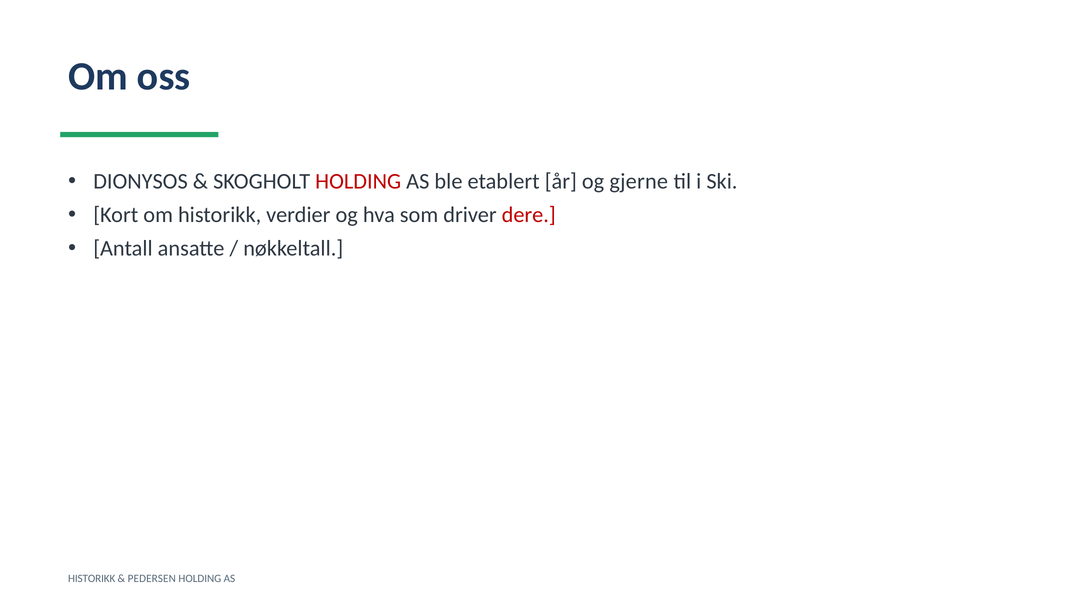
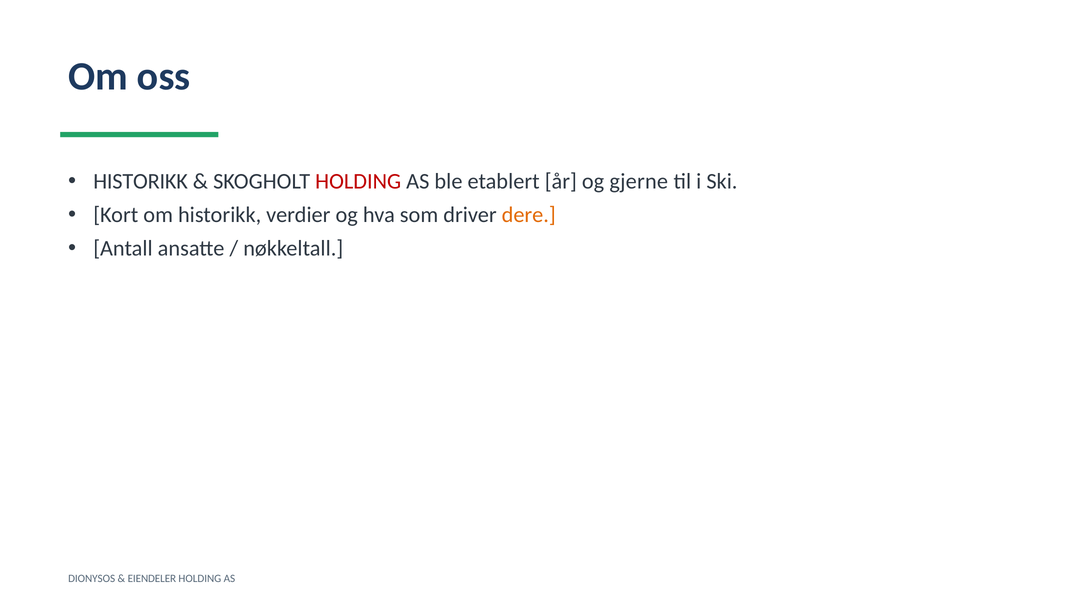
DIONYSOS: DIONYSOS -> HISTORIKK (141, 181)
dere colour: red -> orange (529, 215)
HISTORIKK: HISTORIKK -> DIONYSOS (92, 578)
PEDERSEN: PEDERSEN -> EIENDELER (152, 578)
